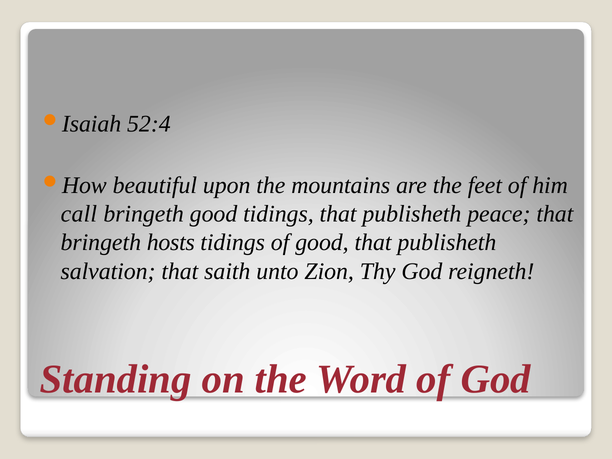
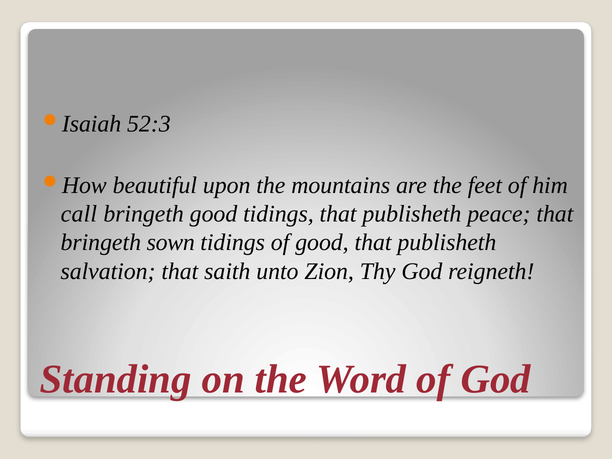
52:4: 52:4 -> 52:3 (149, 124)
hosts: hosts -> sown (171, 243)
